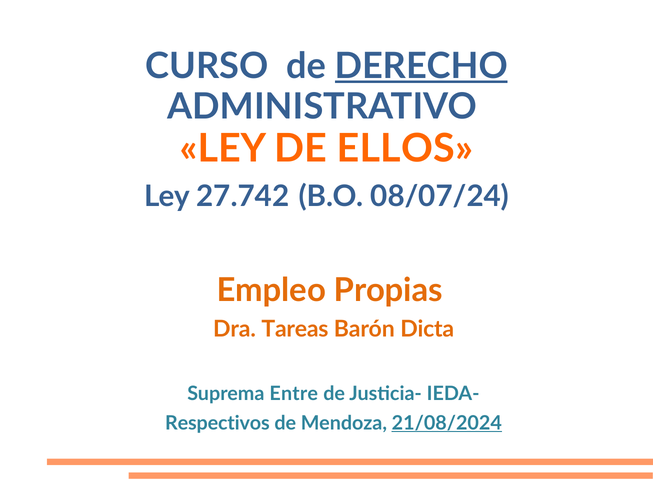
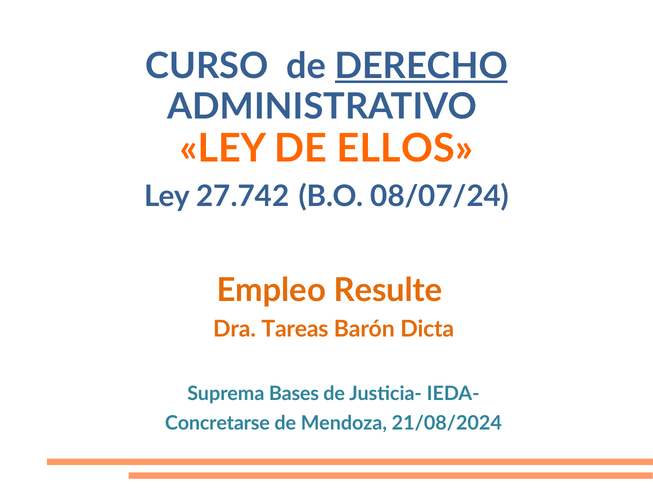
Propias: Propias -> Resulte (388, 290)
Entre: Entre -> Bases (294, 393)
Respectivos: Respectivos -> Concretarse (217, 423)
21/08/2024 underline: present -> none (447, 423)
